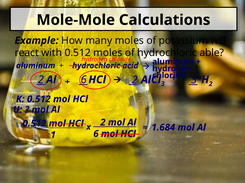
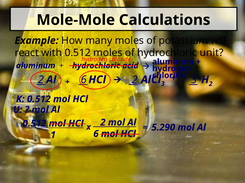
able: able -> unit (212, 53)
1.684: 1.684 -> 5.290 (163, 128)
